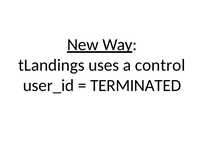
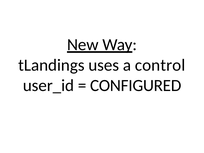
TERMINATED: TERMINATED -> CONFIGURED (136, 86)
